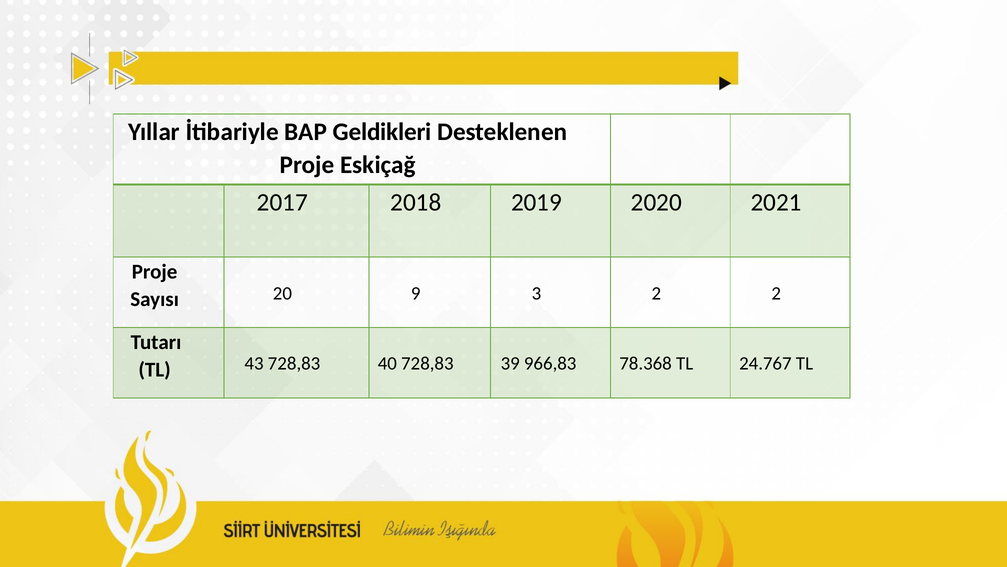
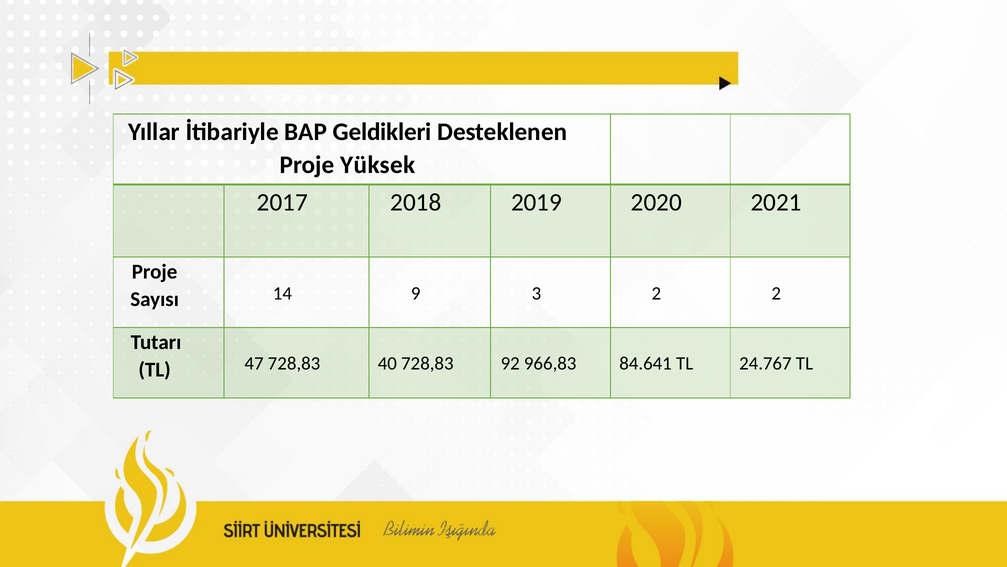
Eskiçağ: Eskiçağ -> Yüksek (378, 165)
20: 20 -> 14 (282, 293)
43: 43 -> 47 (254, 363)
39: 39 -> 92 (510, 363)
78.368: 78.368 -> 84.641 (646, 363)
